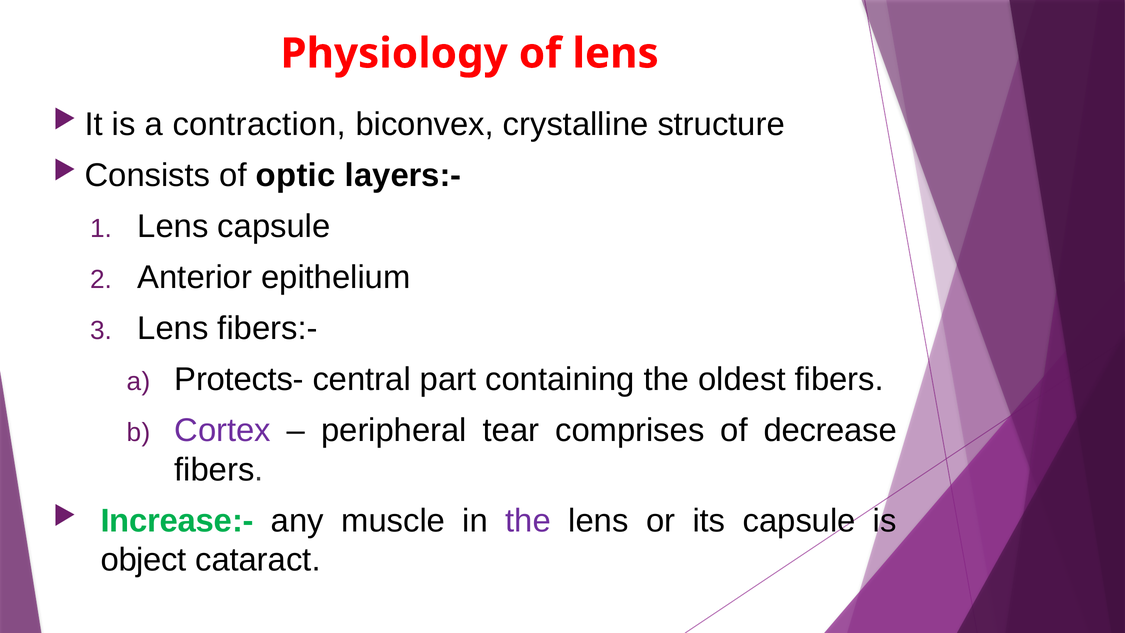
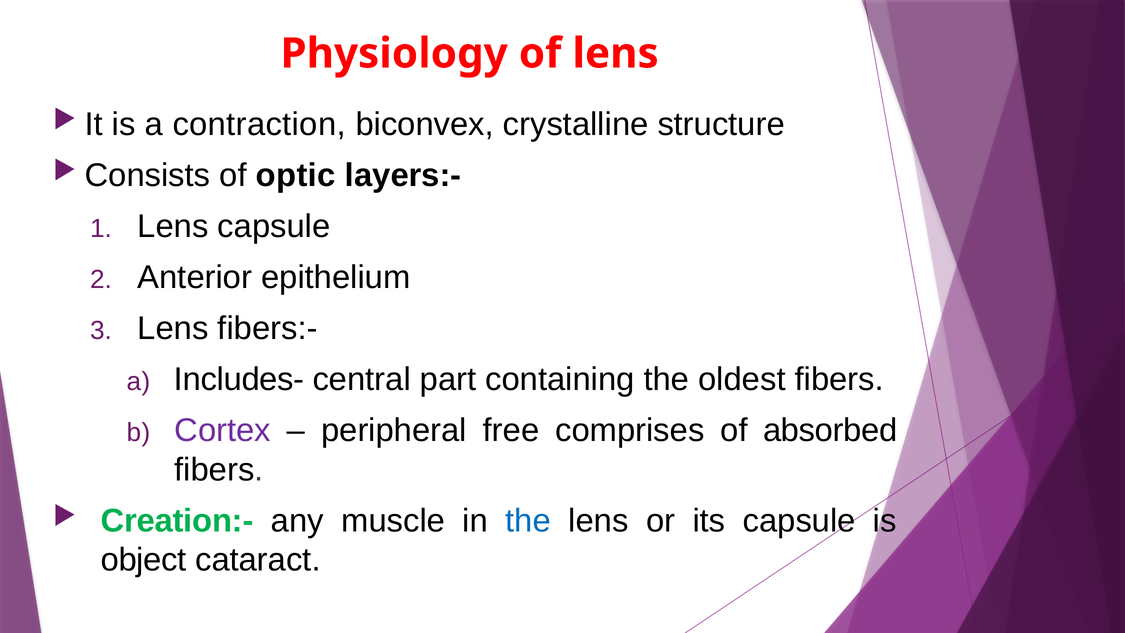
Protects-: Protects- -> Includes- (239, 379)
tear: tear -> free (511, 430)
decrease: decrease -> absorbed (830, 430)
Increase:-: Increase:- -> Creation:- (177, 521)
the colour: purple -> blue (528, 521)
